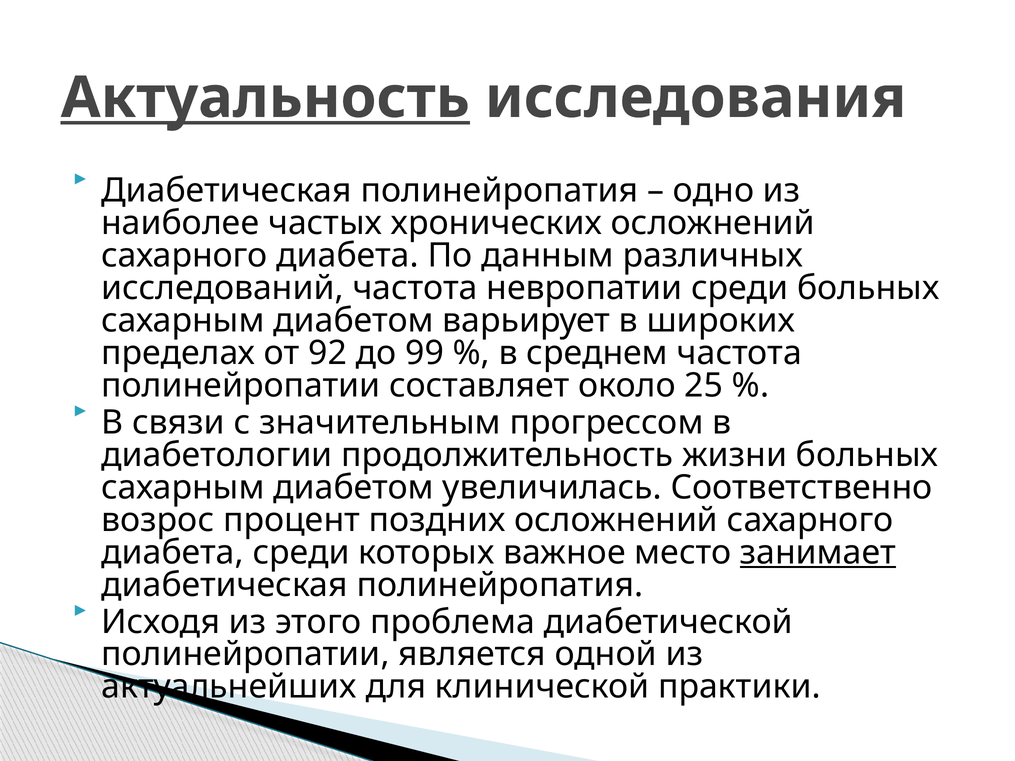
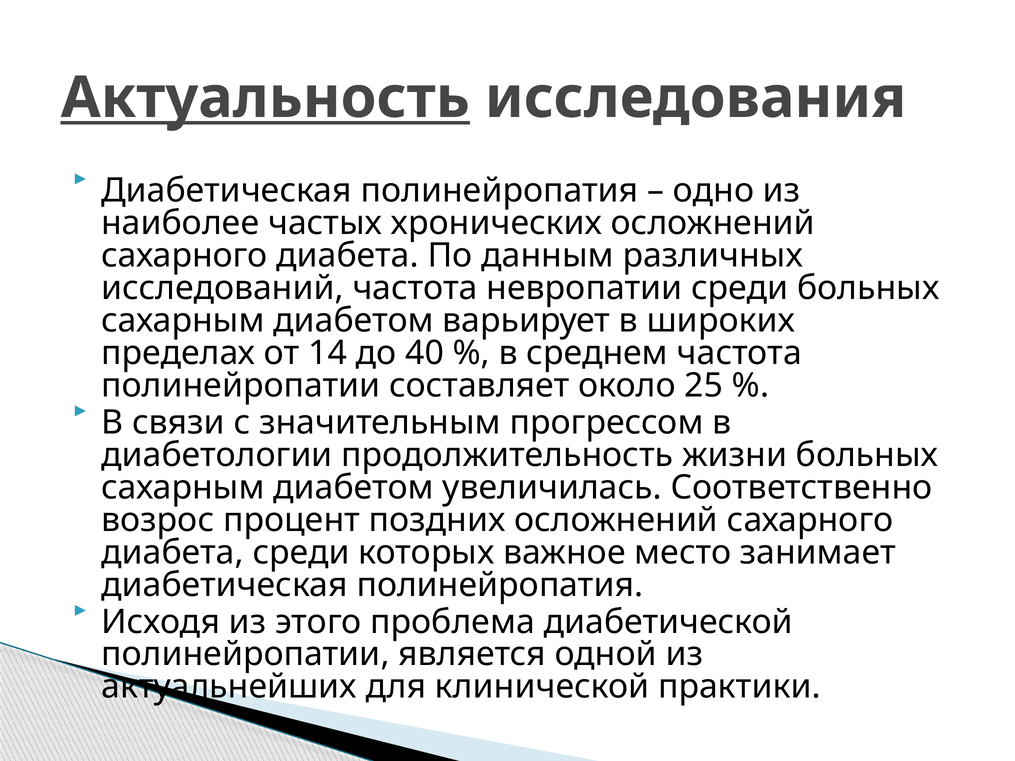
92: 92 -> 14 (328, 353)
99: 99 -> 40 (425, 353)
занимает underline: present -> none (818, 553)
